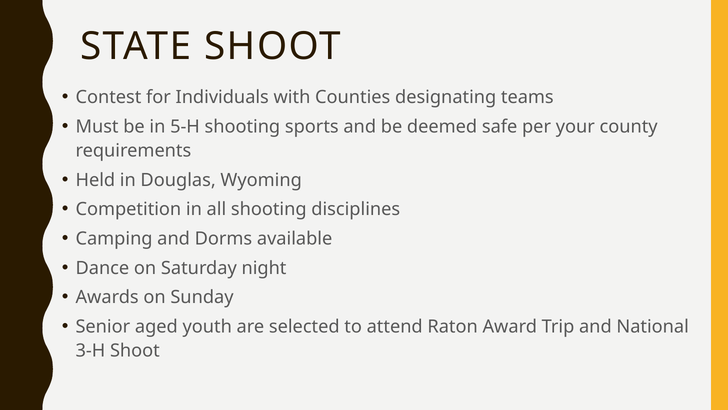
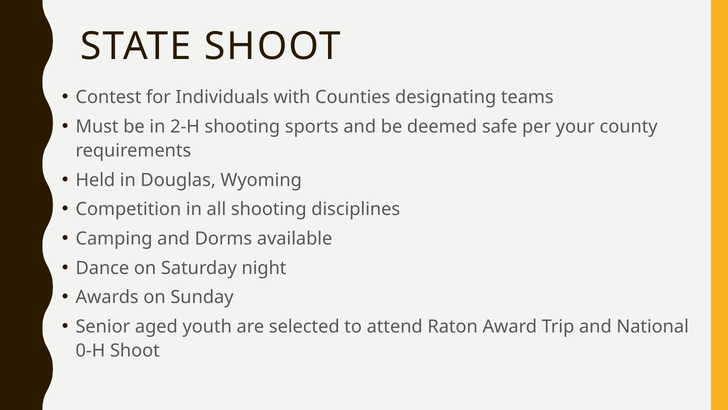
5-H: 5-H -> 2-H (185, 126)
3-H: 3-H -> 0-H (90, 350)
